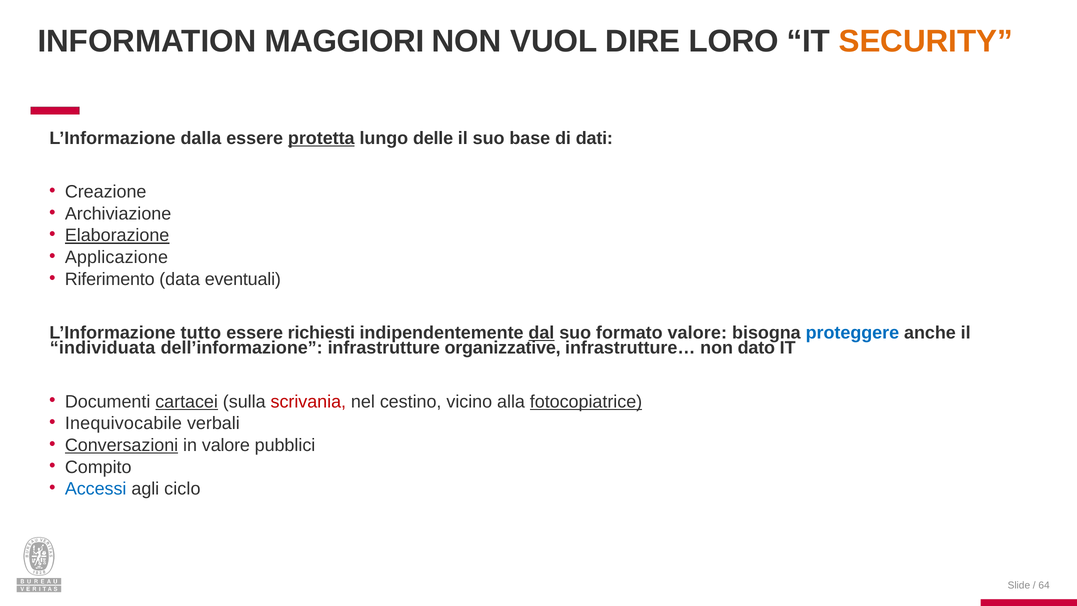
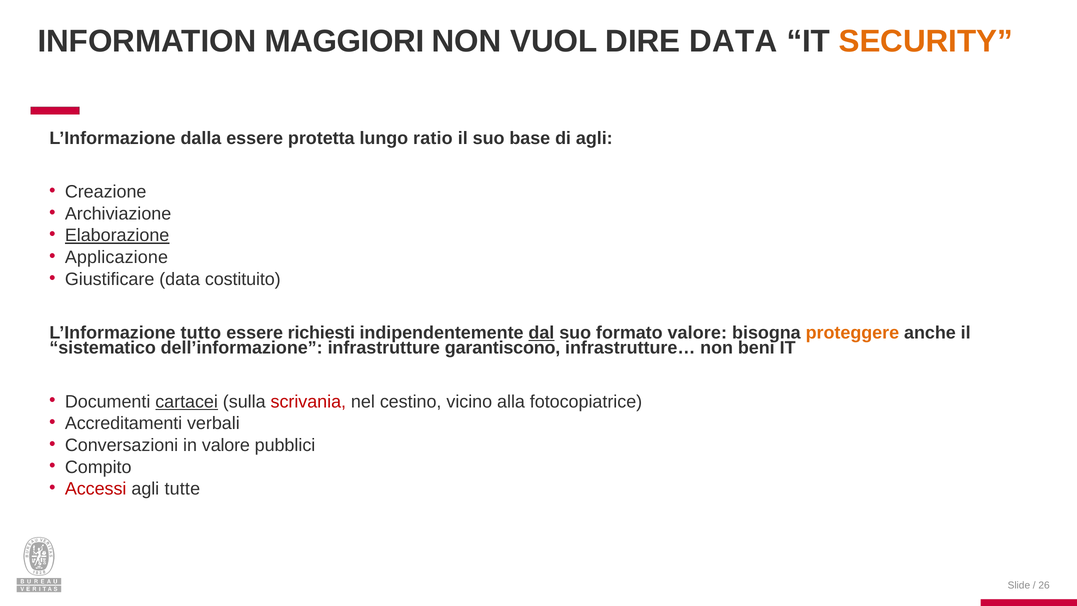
DIRE LORO: LORO -> DATA (733, 41)
protetta underline: present -> none (321, 138)
delle: delle -> ratio (433, 138)
di dati: dati -> agli (594, 138)
Riferimento: Riferimento -> Giustificare (110, 279)
eventuali: eventuali -> costituito (243, 279)
proteggere colour: blue -> orange (852, 333)
individuata: individuata -> sistematico (103, 348)
organizzative: organizzative -> garantiscono (503, 348)
dato: dato -> beni (756, 348)
fotocopiatrice underline: present -> none (586, 402)
Inequivocabile: Inequivocabile -> Accreditamenti (124, 423)
Conversazioni underline: present -> none (122, 445)
Accessi colour: blue -> red (96, 489)
ciclo: ciclo -> tutte (182, 489)
64: 64 -> 26 (1044, 585)
